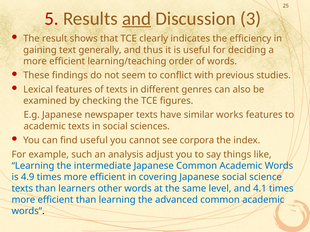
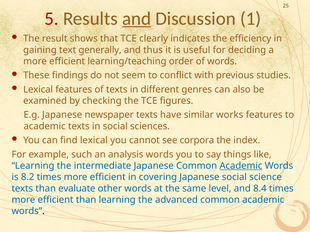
3: 3 -> 1 (251, 19)
find useful: useful -> lexical (94, 141)
analysis adjust: adjust -> words (160, 155)
Academic underline: none -> present (241, 166)
4.9: 4.9 -> 8.2 (28, 177)
learners: learners -> evaluate (77, 189)
4.1: 4.1 -> 8.4 (260, 189)
